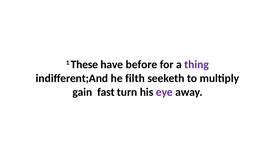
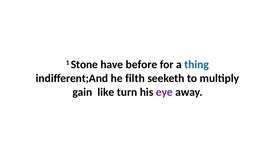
These: These -> Stone (84, 64)
thing colour: purple -> blue (197, 64)
fast: fast -> like (106, 92)
